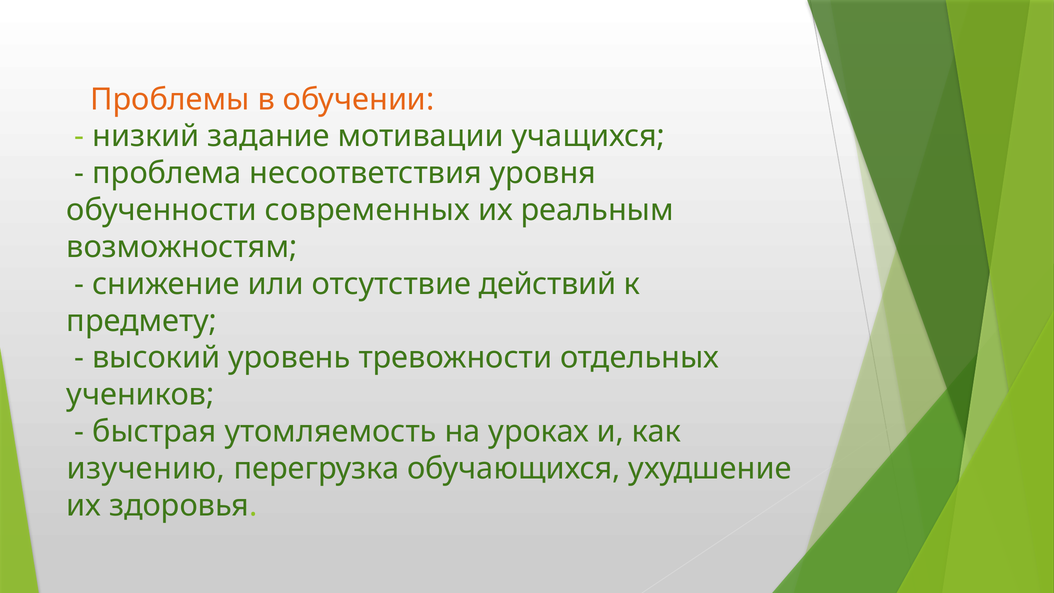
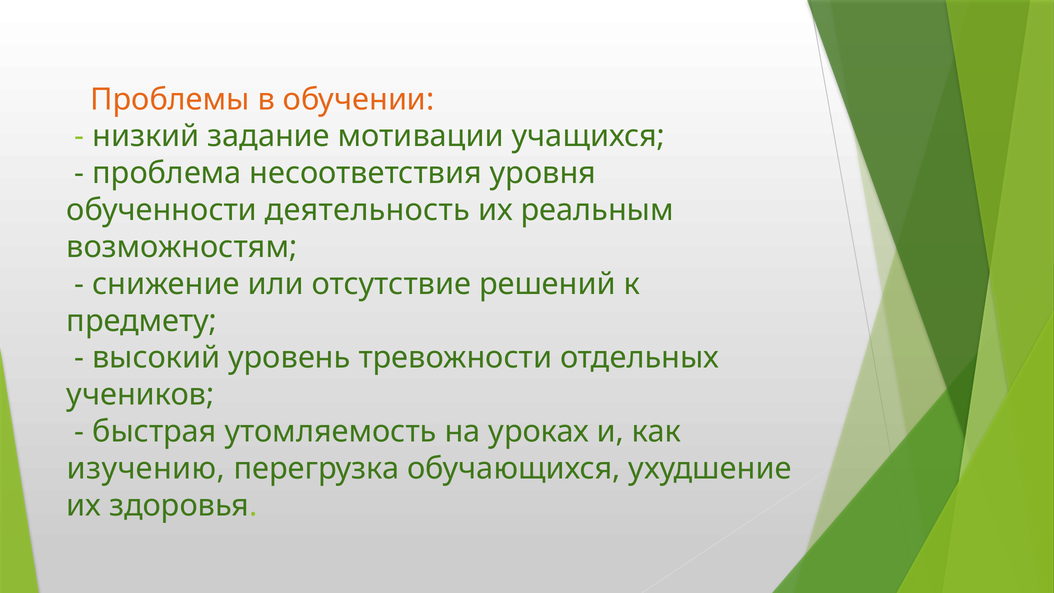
современных: современных -> деятельность (367, 210)
действий: действий -> решений (547, 284)
